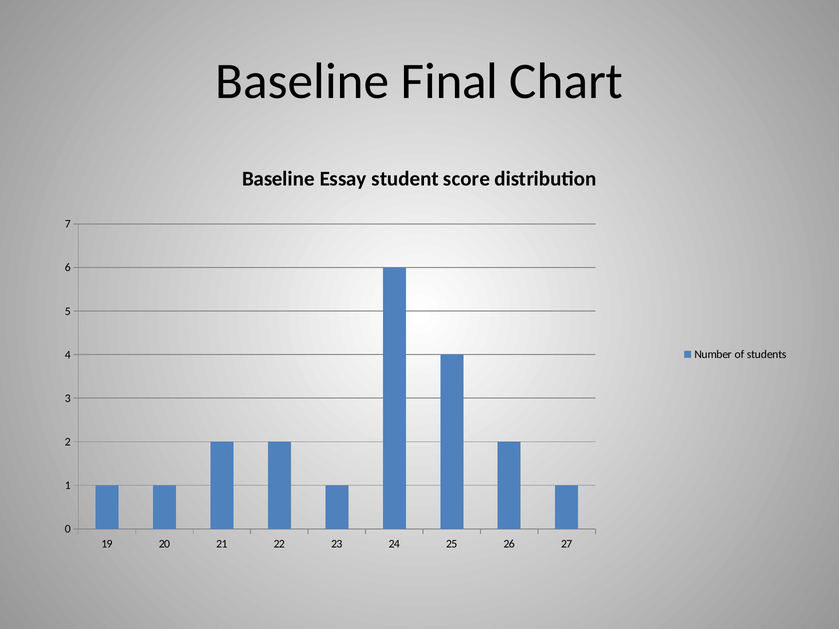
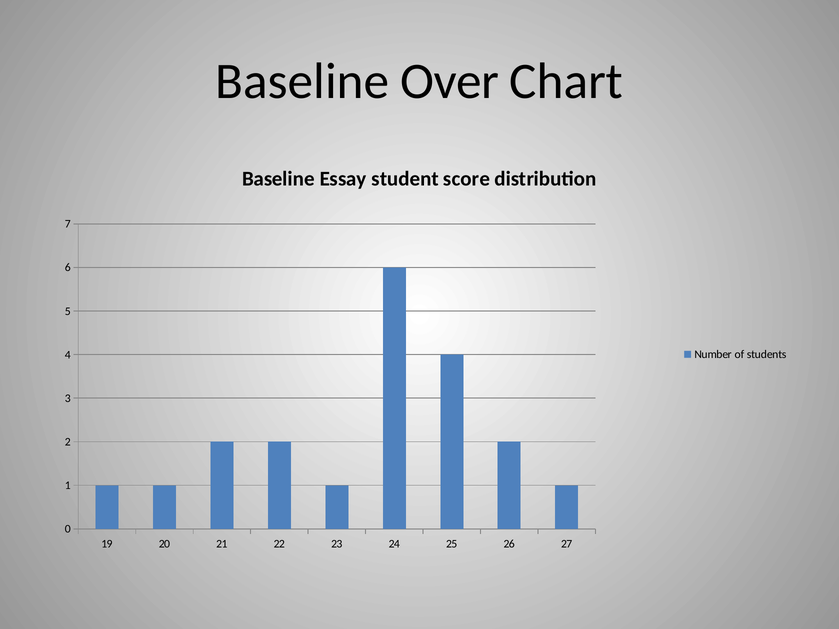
Final: Final -> Over (450, 81)
